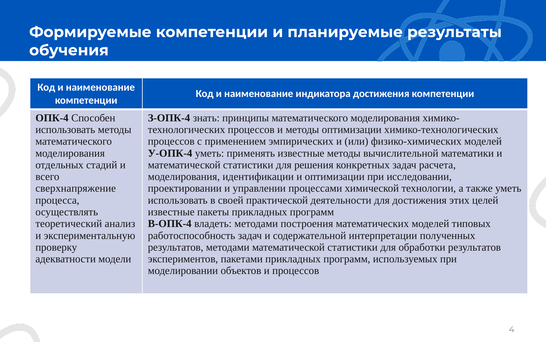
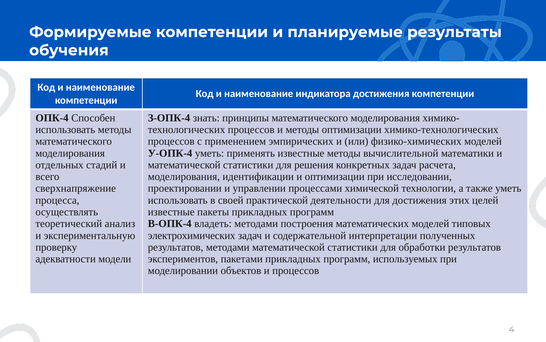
работоспособность: работоспособность -> электрохимических (192, 235)
